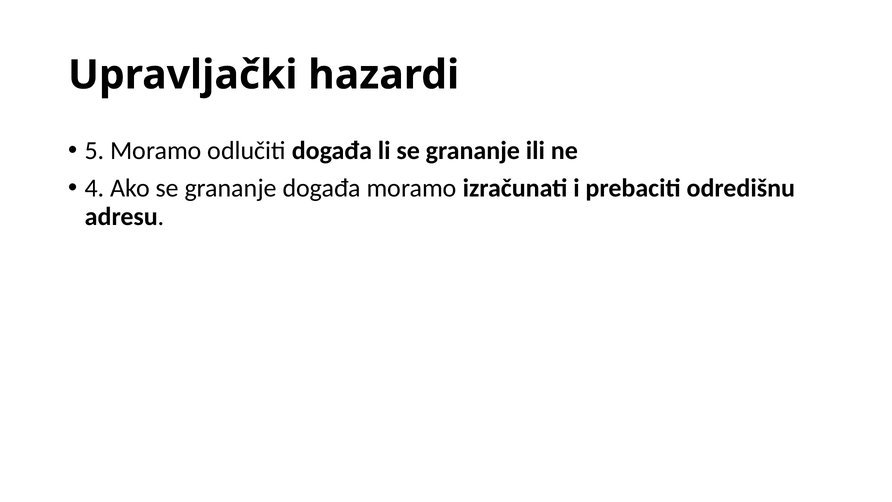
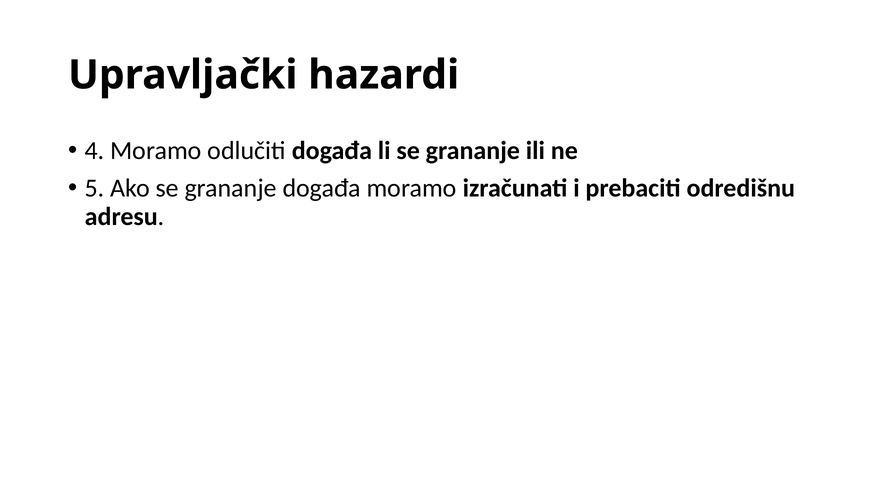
5: 5 -> 4 (95, 151)
4: 4 -> 5 (95, 188)
